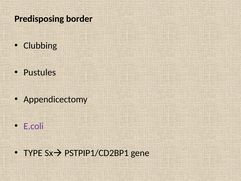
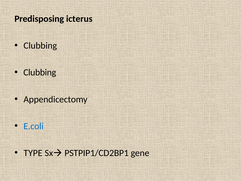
border: border -> icterus (79, 19)
Pustules: Pustules -> Clubbing (40, 72)
E.coli colour: purple -> blue (34, 126)
